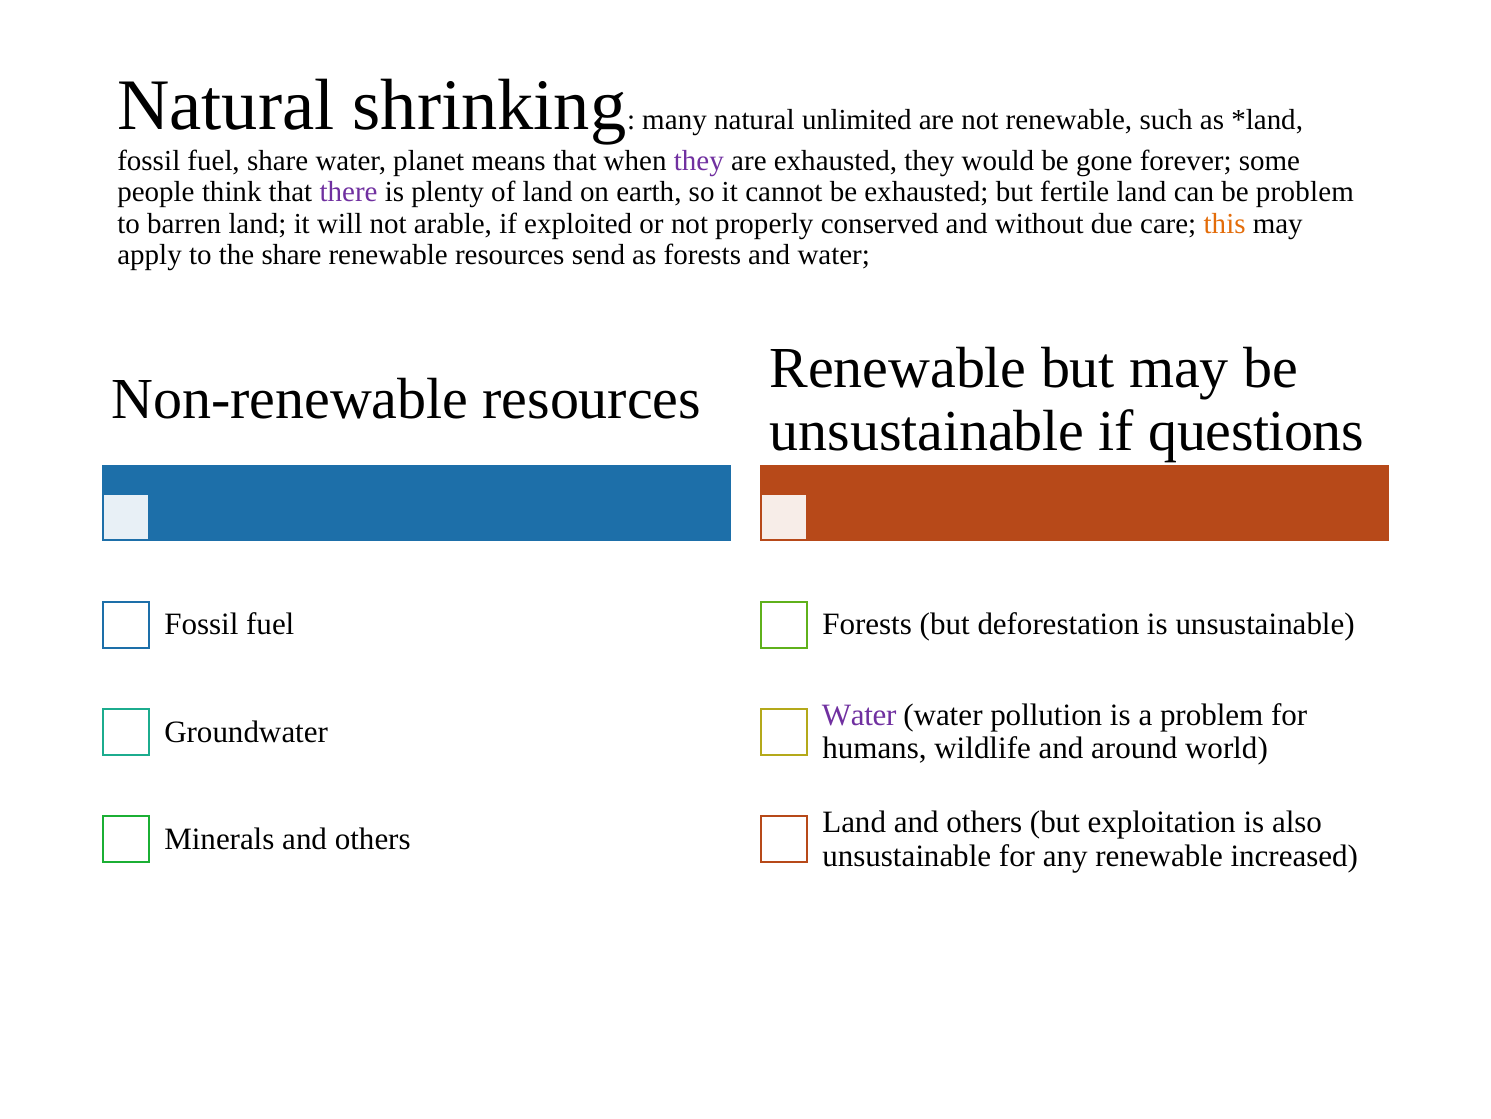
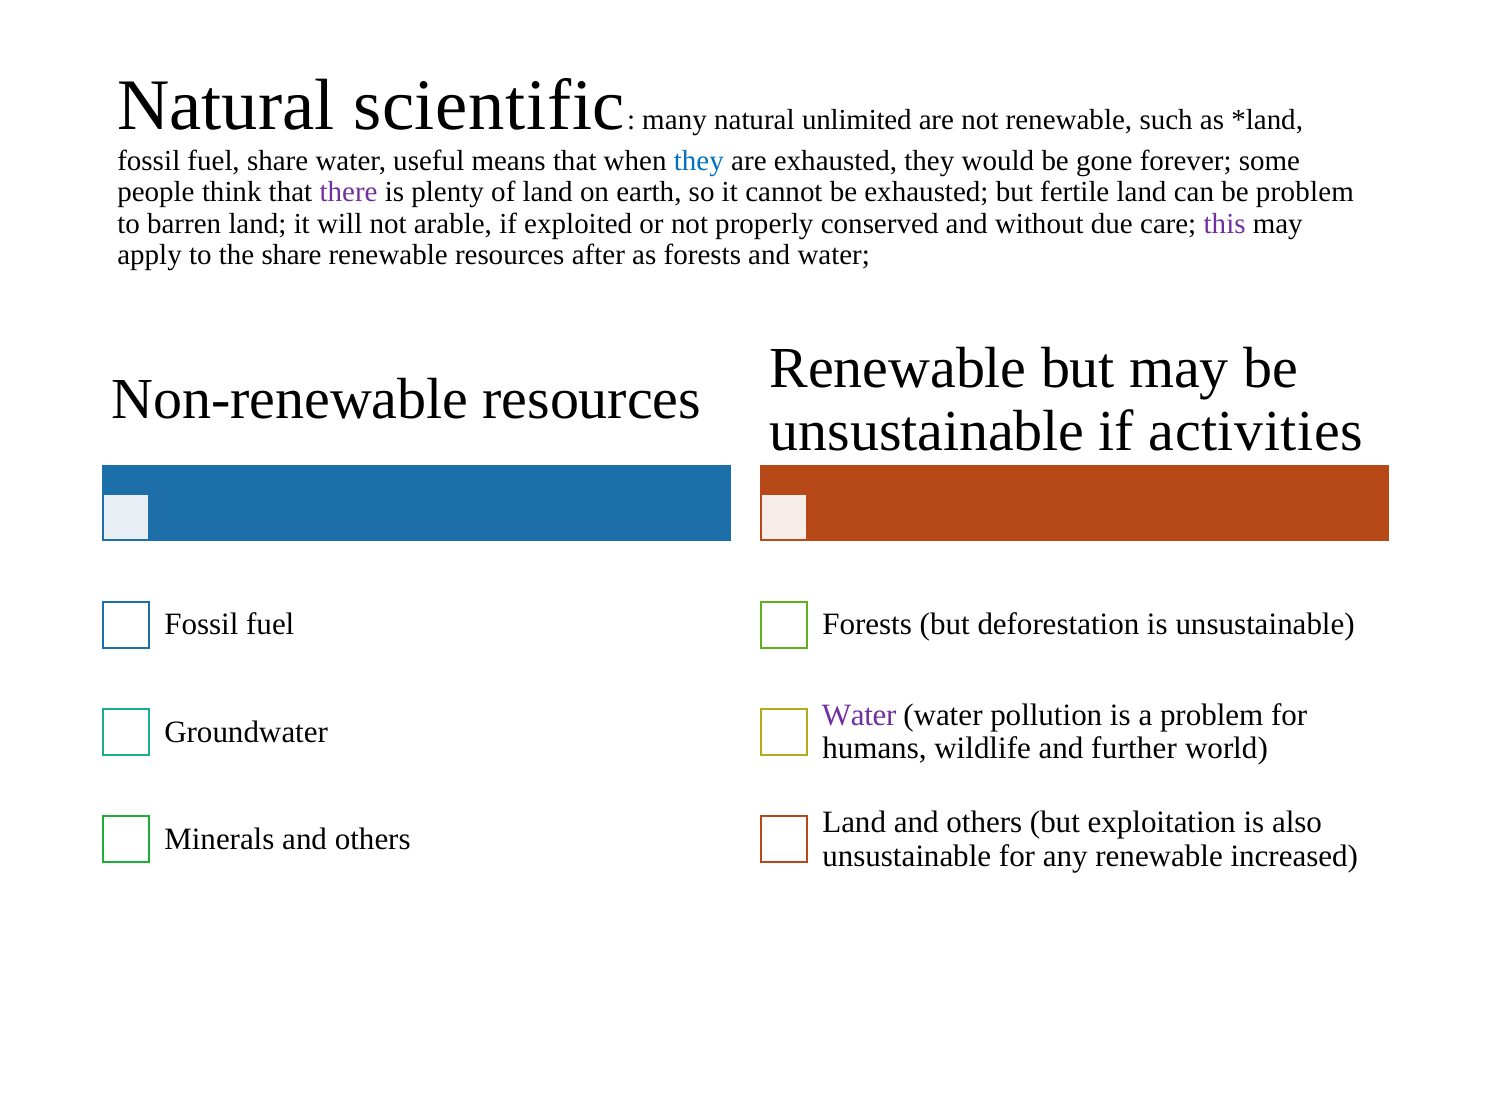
shrinking: shrinking -> scientific (489, 106)
planet: planet -> useful (429, 161)
they colour: purple -> blue (699, 161)
this colour: orange -> purple (1225, 223)
send: send -> after (598, 255)
questions: questions -> activities (1256, 431)
around: around -> further (1134, 748)
